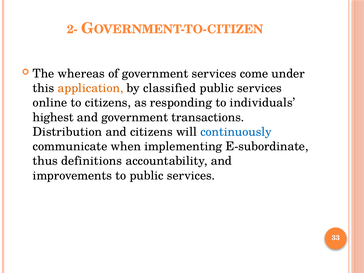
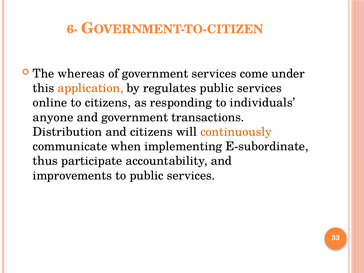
2-: 2- -> 6- (72, 29)
classified: classified -> regulates (170, 88)
highest: highest -> anyone (53, 117)
continuously colour: blue -> orange (236, 132)
definitions: definitions -> participate (92, 161)
